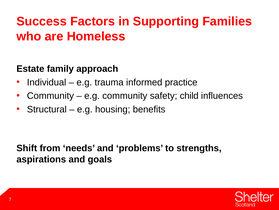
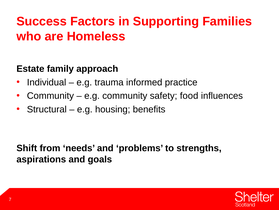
child: child -> food (189, 96)
